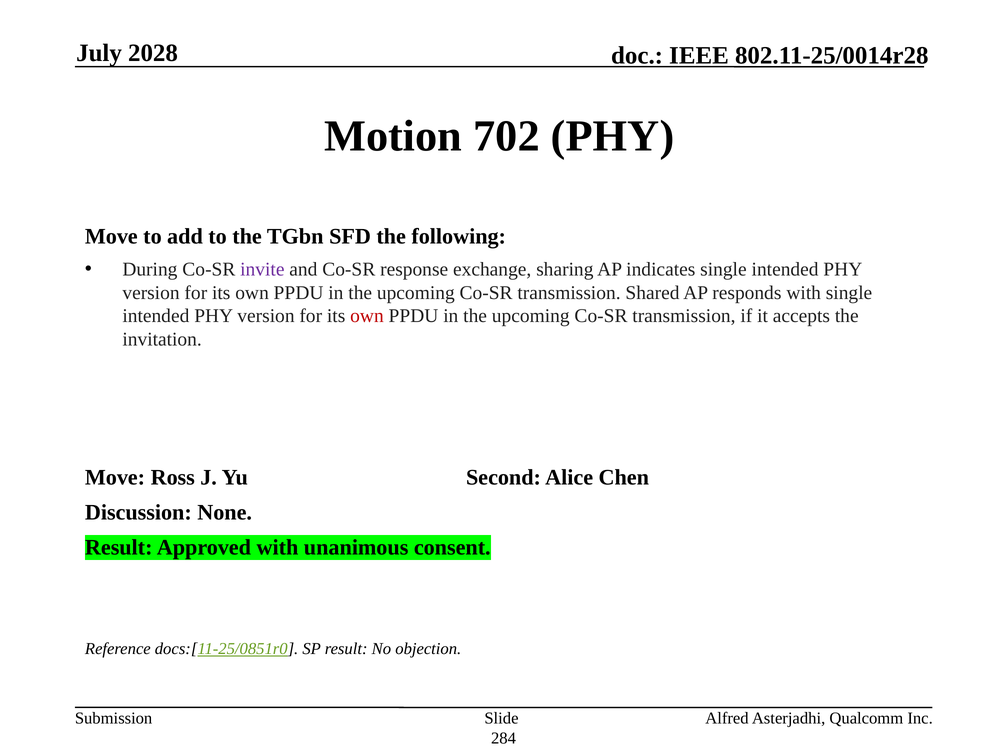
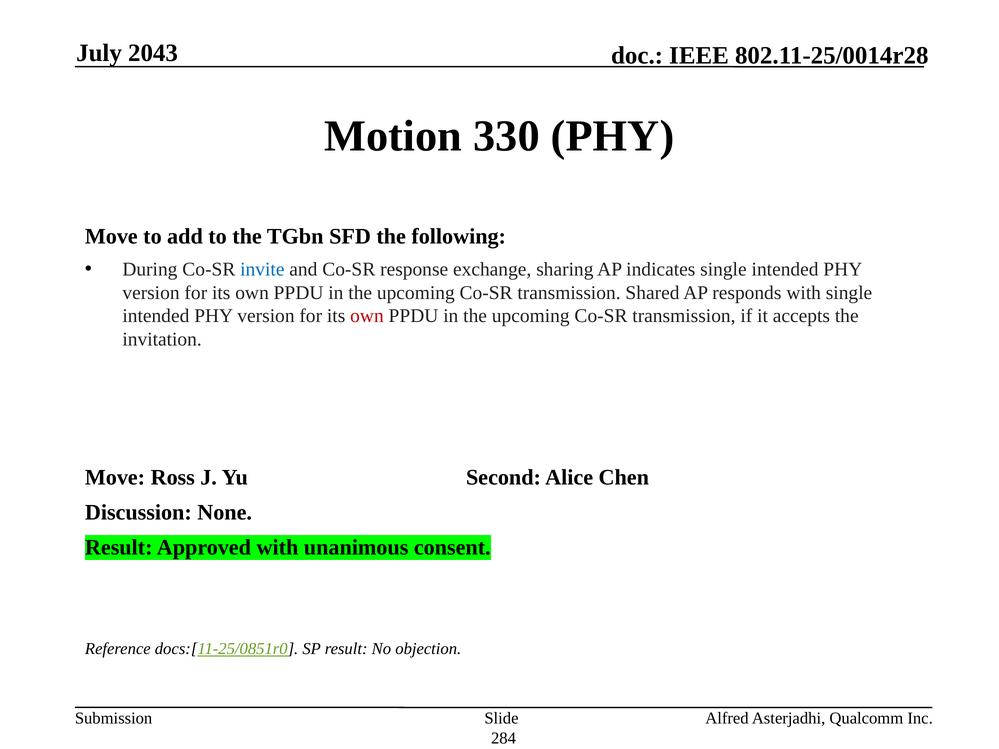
2028: 2028 -> 2043 (153, 53)
702: 702 -> 330 (507, 136)
invite colour: purple -> blue (262, 269)
